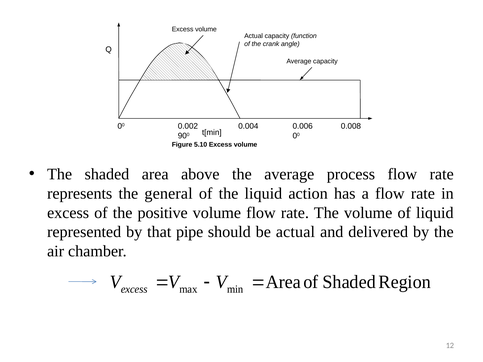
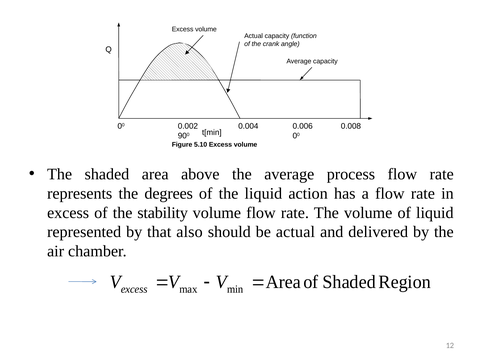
general: general -> degrees (169, 194)
positive: positive -> stability (163, 213)
pipe: pipe -> also (190, 232)
